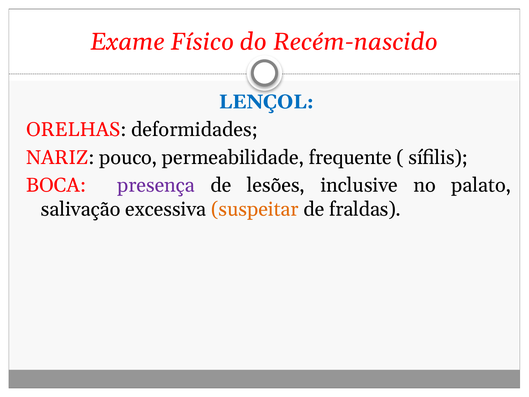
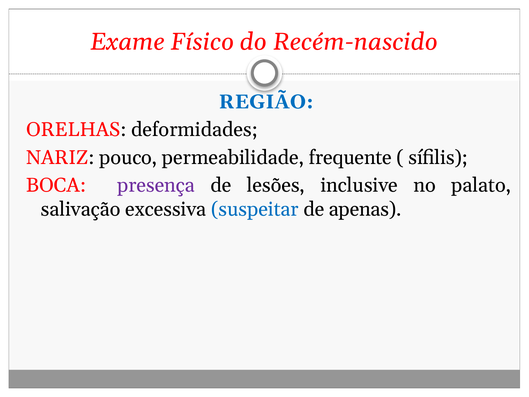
LENÇOL: LENÇOL -> REGIÃO (266, 102)
suspeitar colour: orange -> blue (255, 209)
fraldas: fraldas -> apenas (365, 209)
